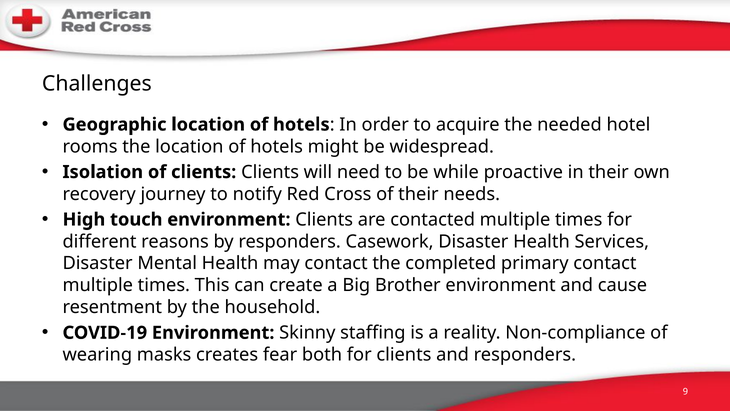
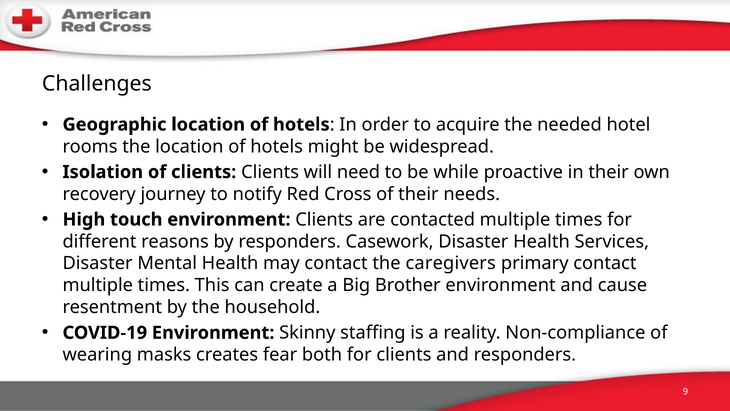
completed: completed -> caregivers (451, 263)
